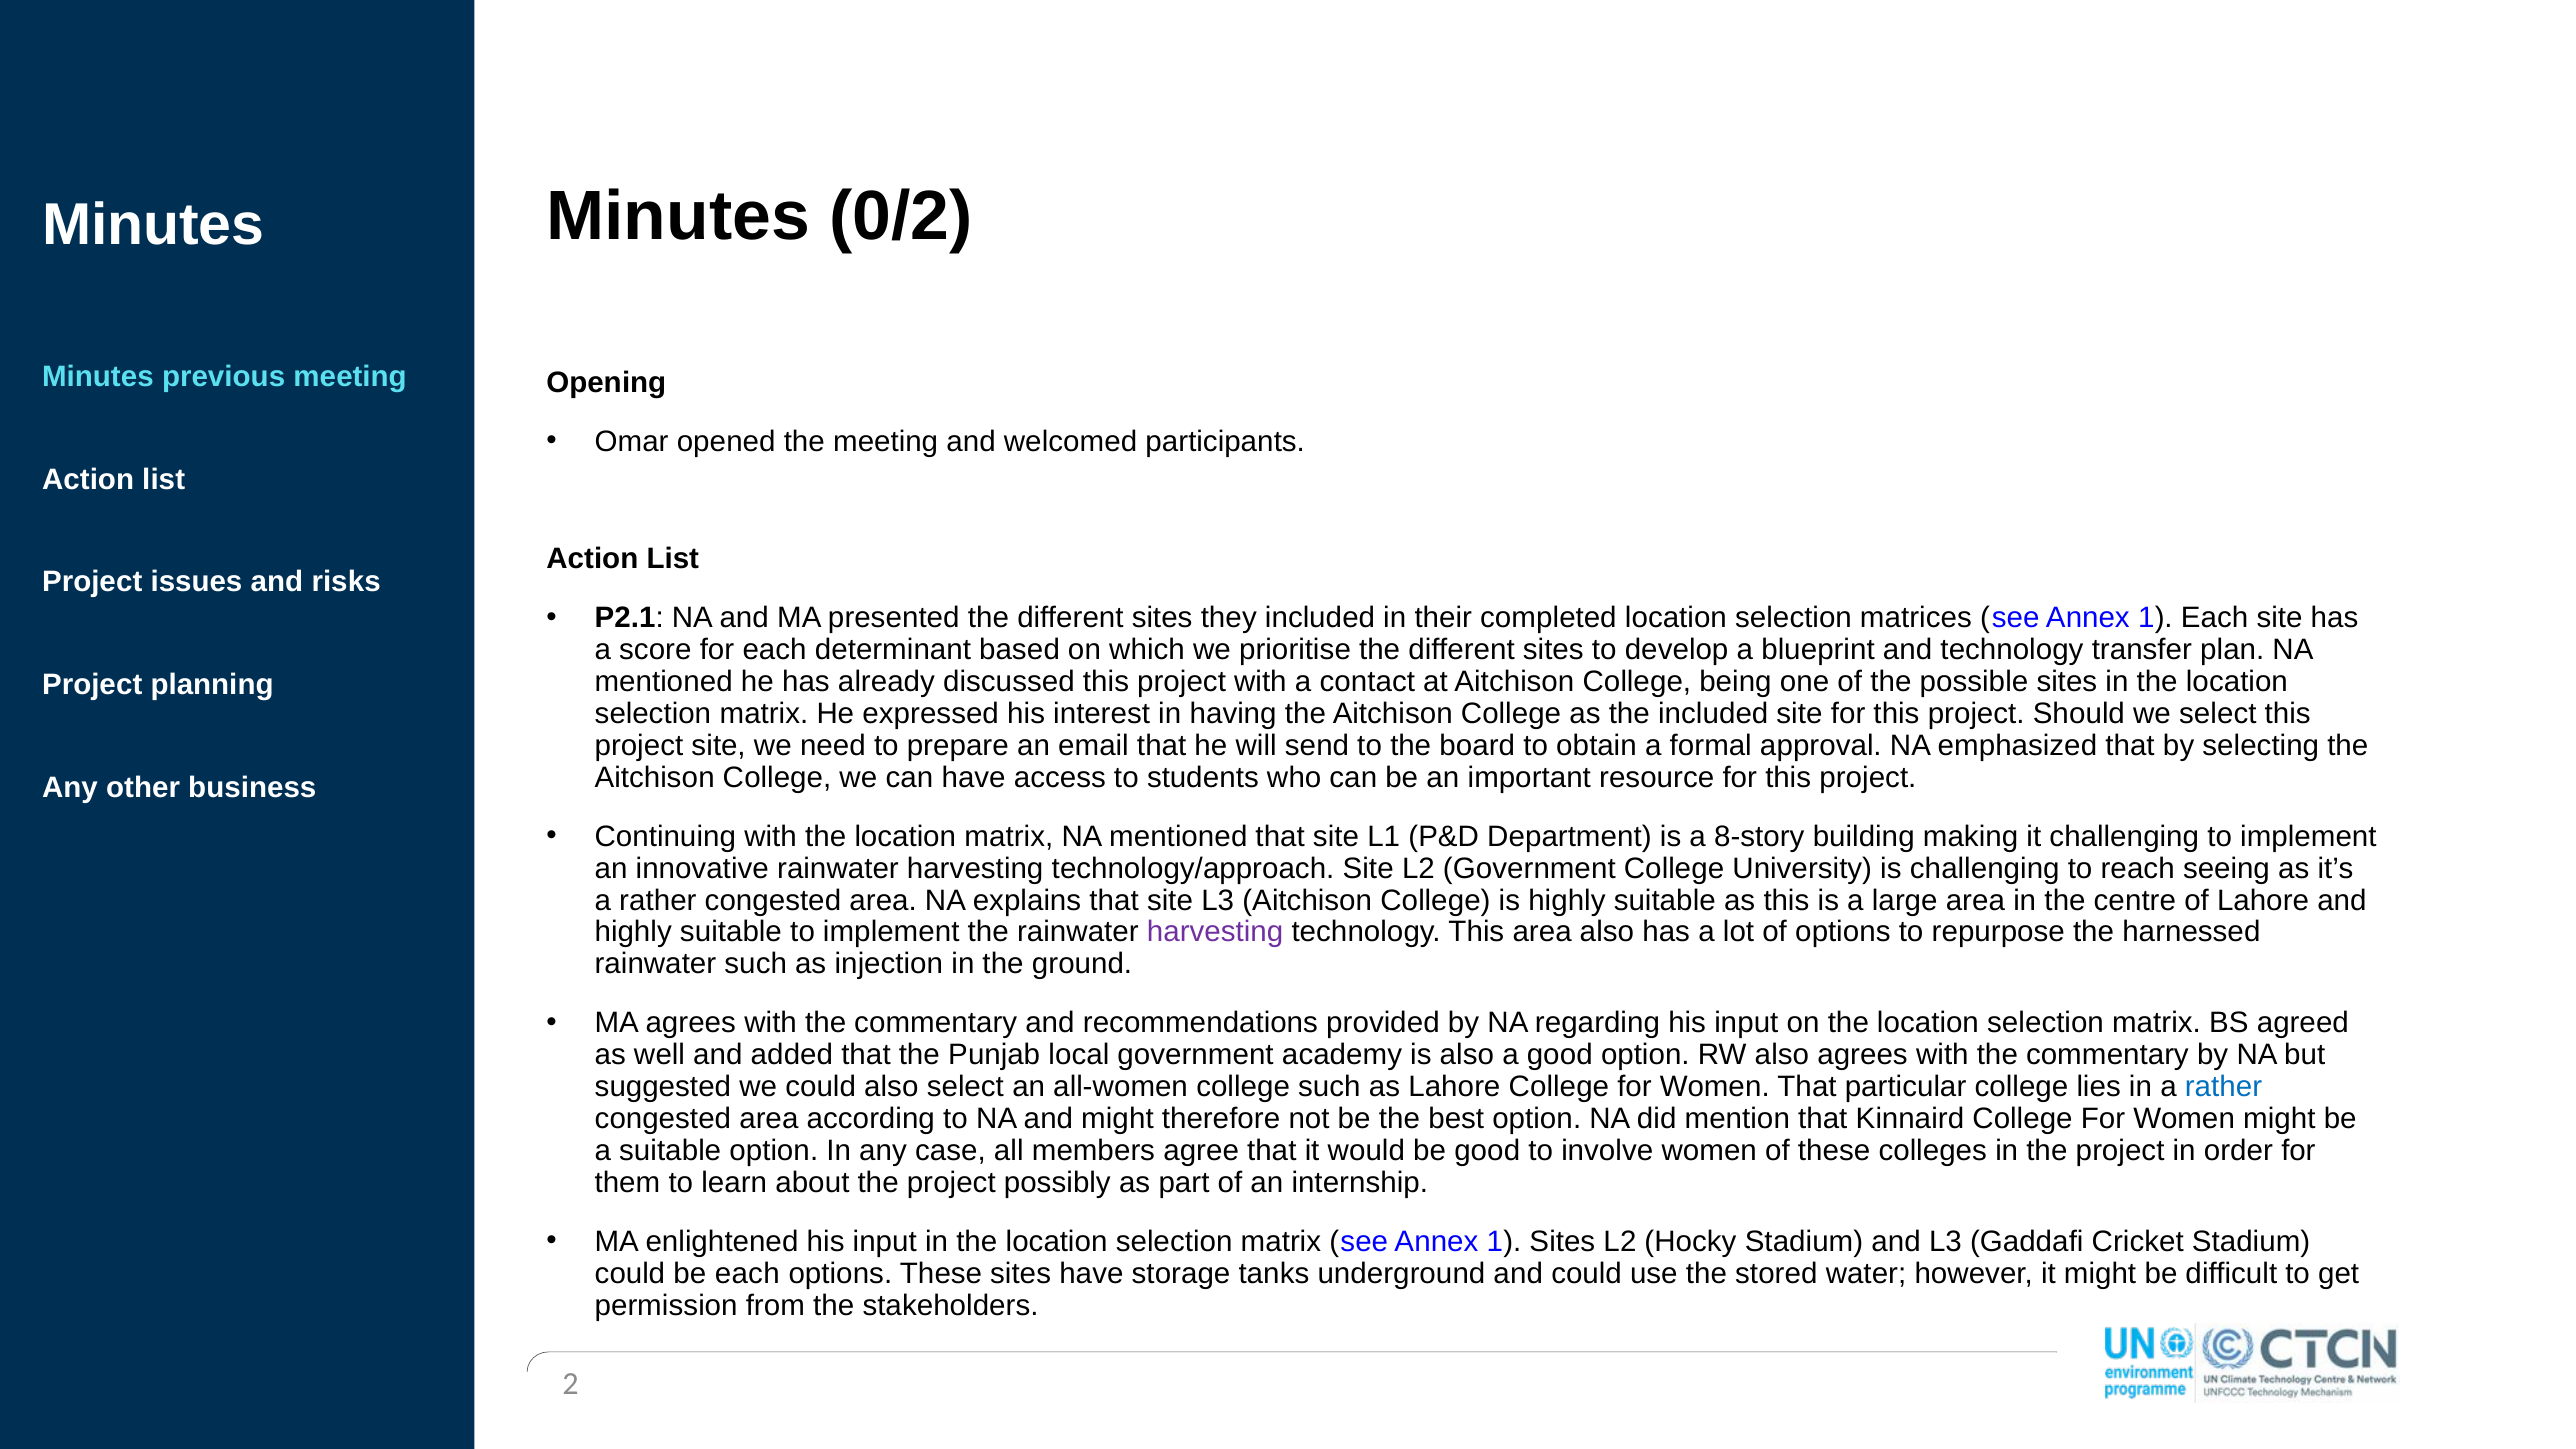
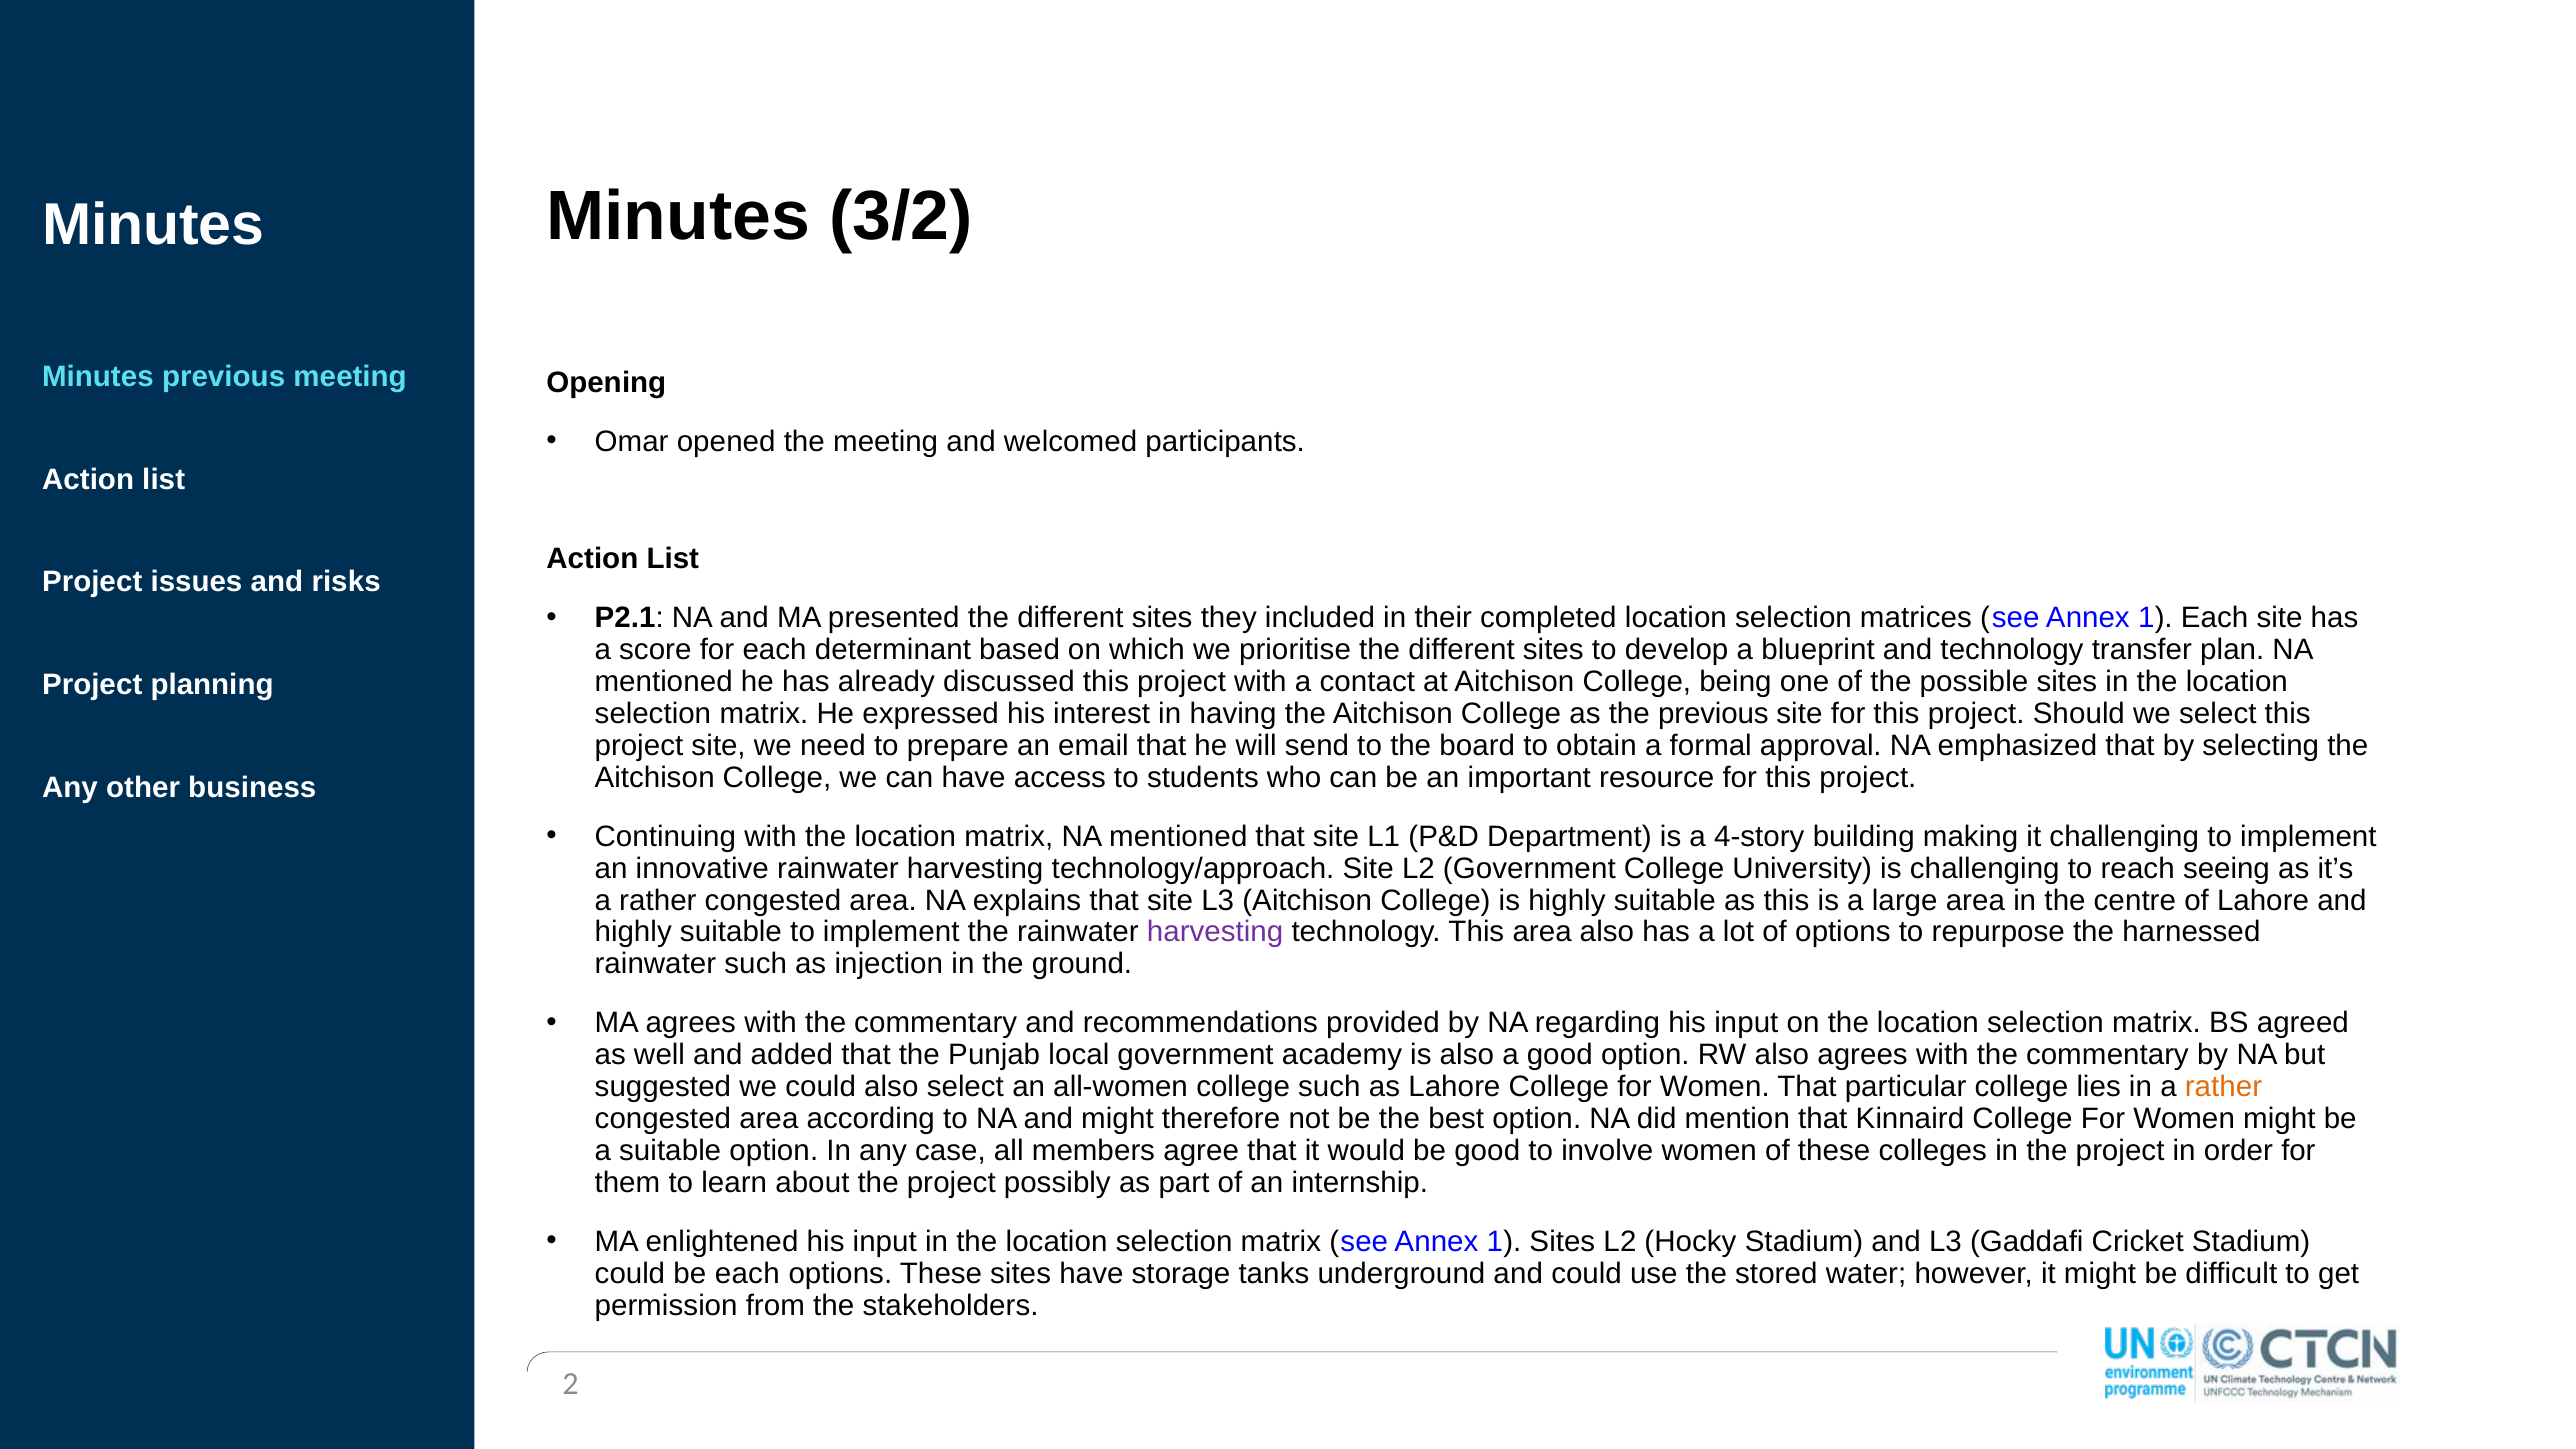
0/2: 0/2 -> 3/2 (901, 217)
the included: included -> previous (1713, 714)
8-story: 8-story -> 4-story (1759, 836)
rather colour: blue -> orange (2223, 1087)
